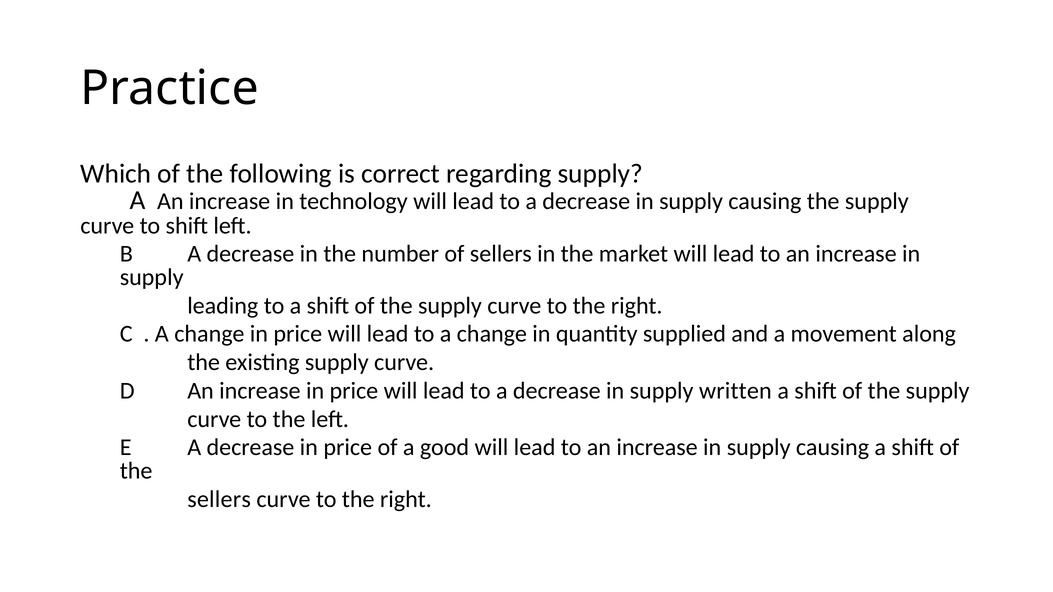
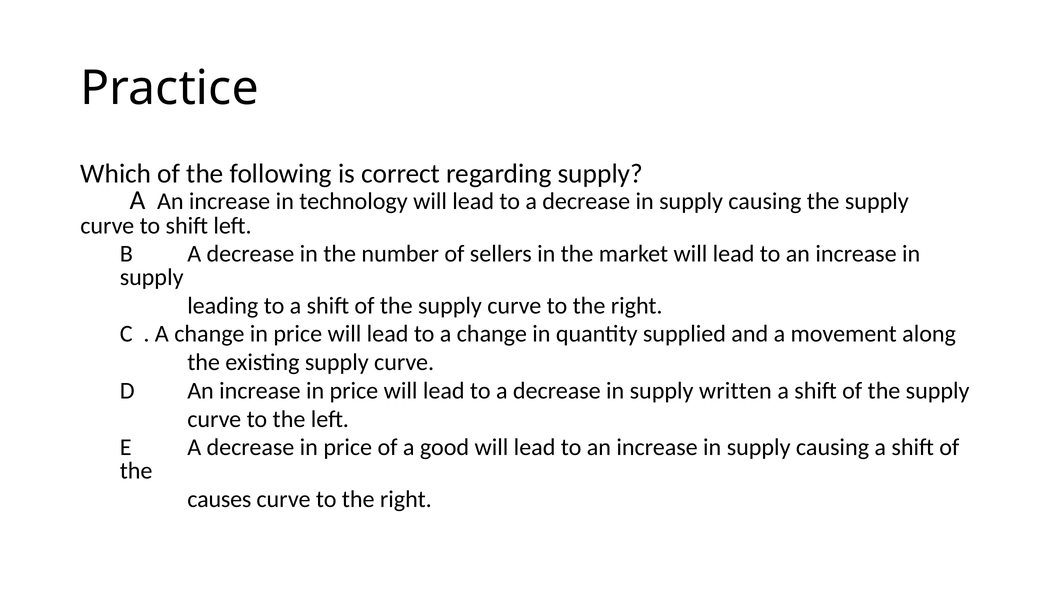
sellers: sellers -> causes (219, 499)
